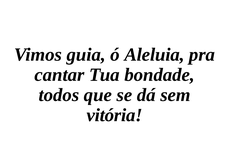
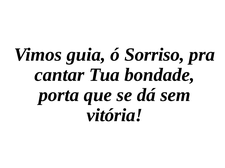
Aleluia: Aleluia -> Sorriso (154, 55)
todos: todos -> porta (59, 95)
